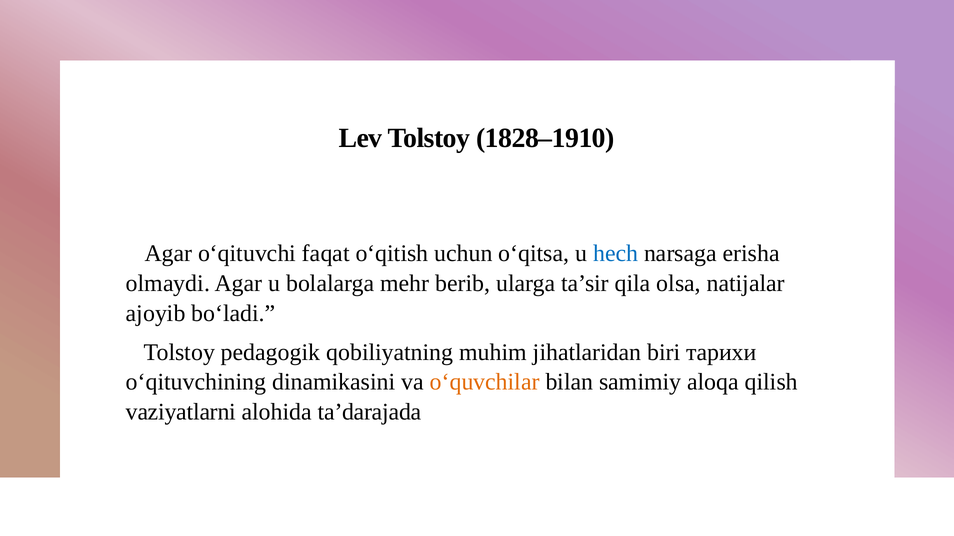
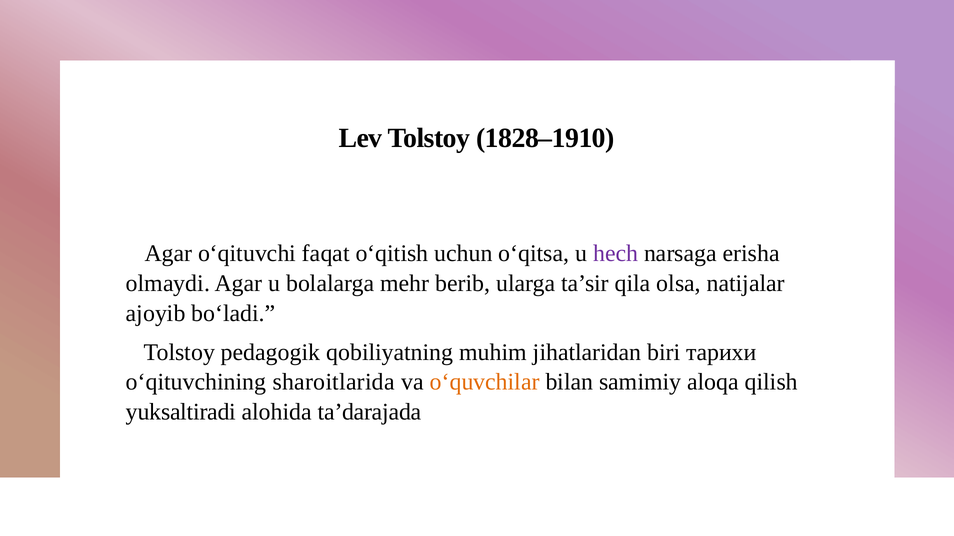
hech colour: blue -> purple (616, 254)
dinamikasini: dinamikasini -> sharoitlarida (334, 383)
vaziyatlarni: vaziyatlarni -> yuksaltiradi (181, 413)
